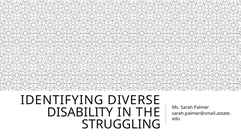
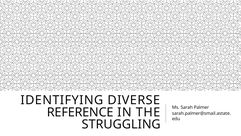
DISABILITY: DISABILITY -> REFERENCE (80, 112)
